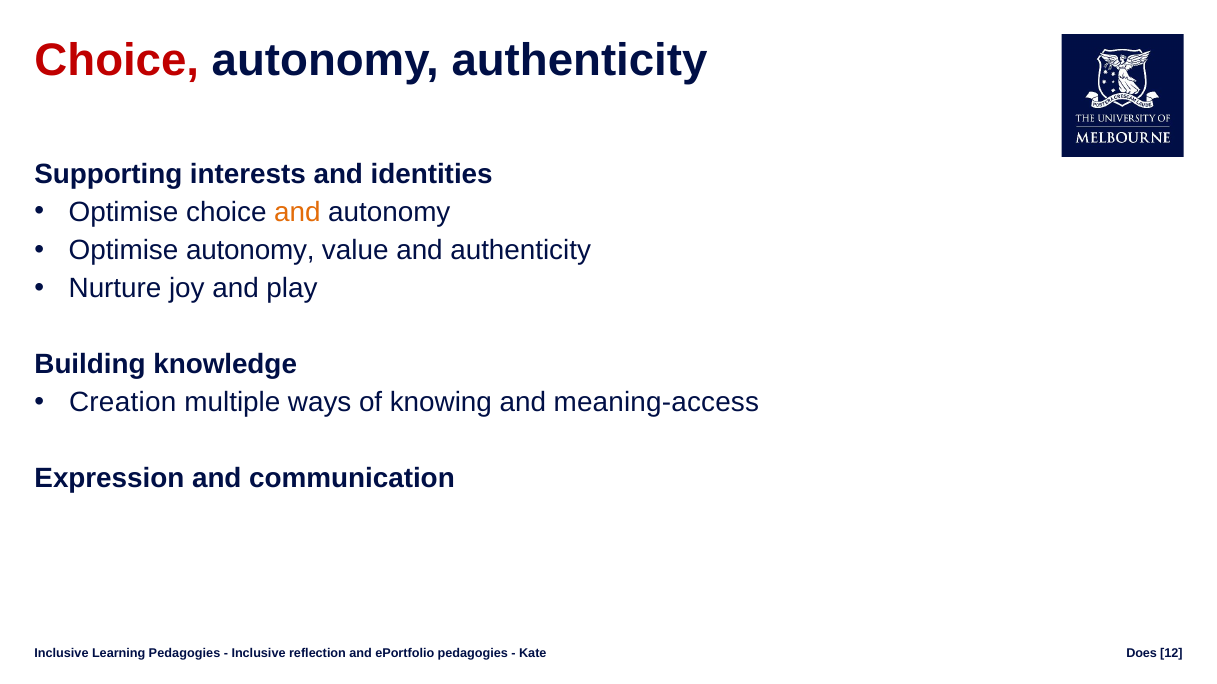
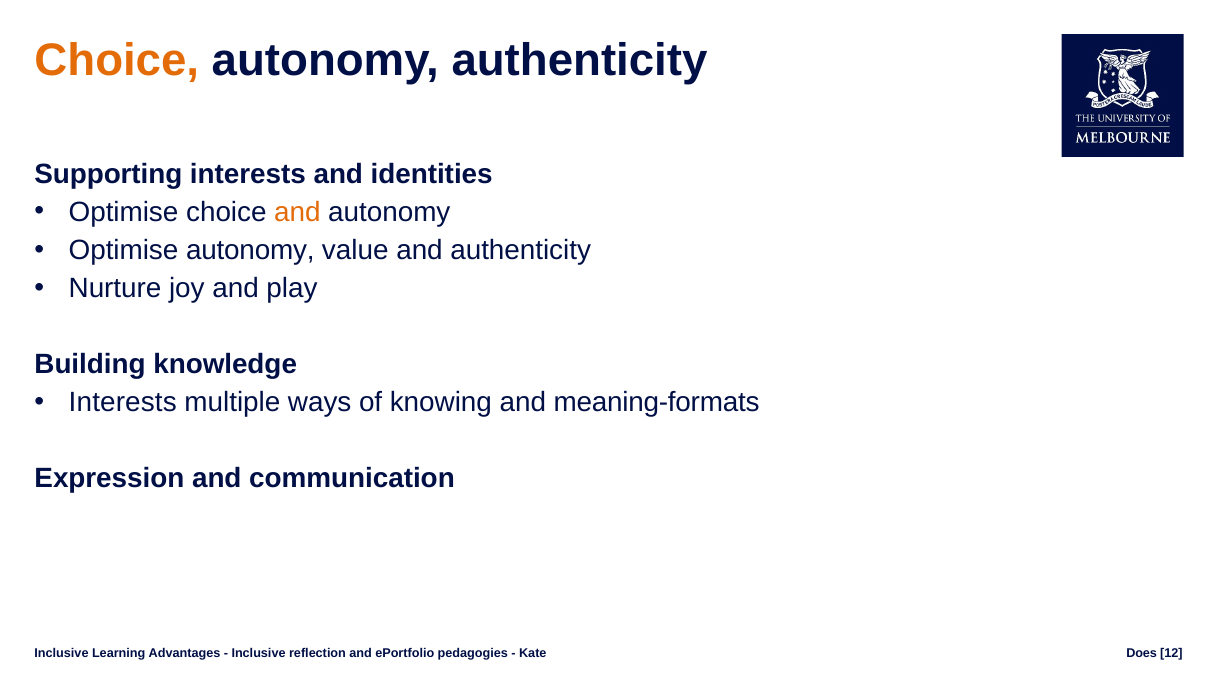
Choice colour: red -> orange (117, 61)
Creation: Creation -> Interests (123, 403)
meaning-access: meaning-access -> meaning-formats (657, 403)
Learning Pedagogies: Pedagogies -> Advantages (185, 654)
